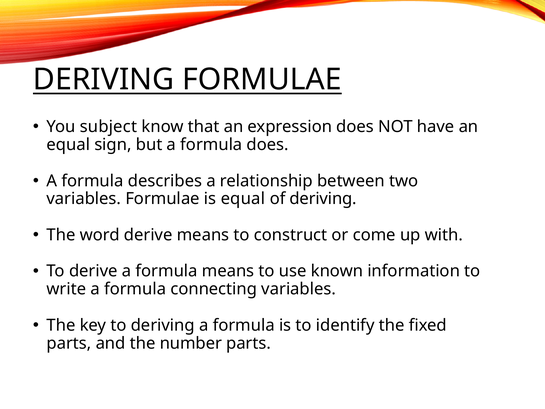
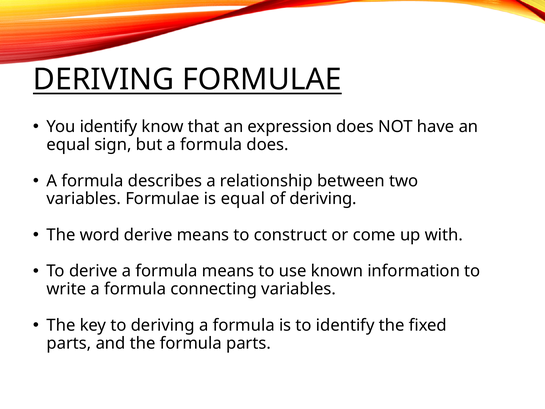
You subject: subject -> identify (109, 127)
the number: number -> formula (191, 343)
